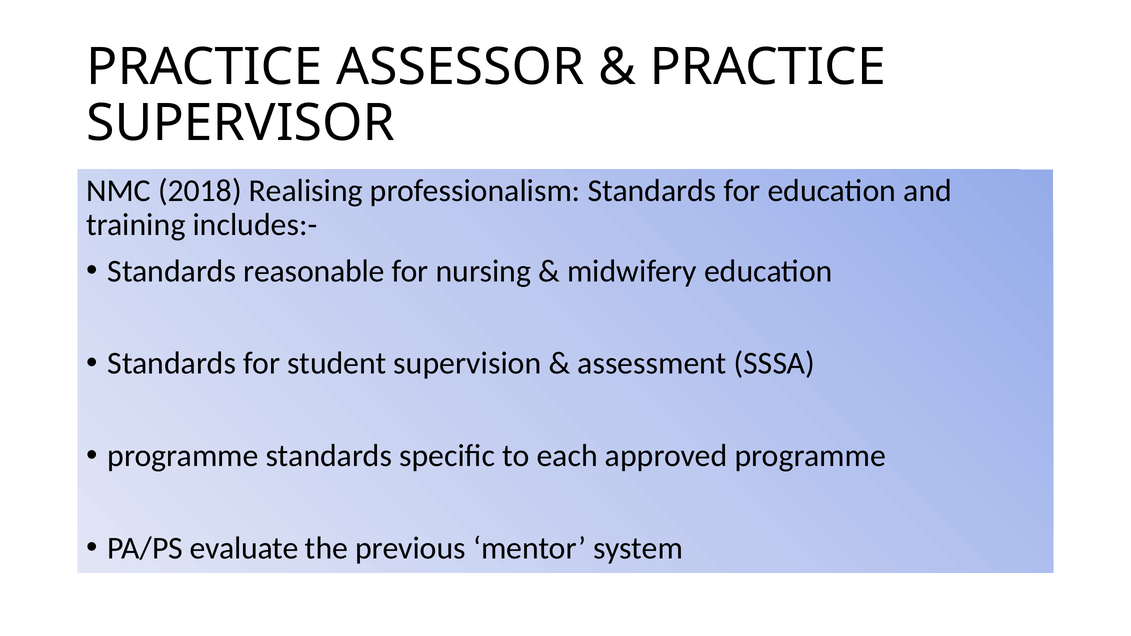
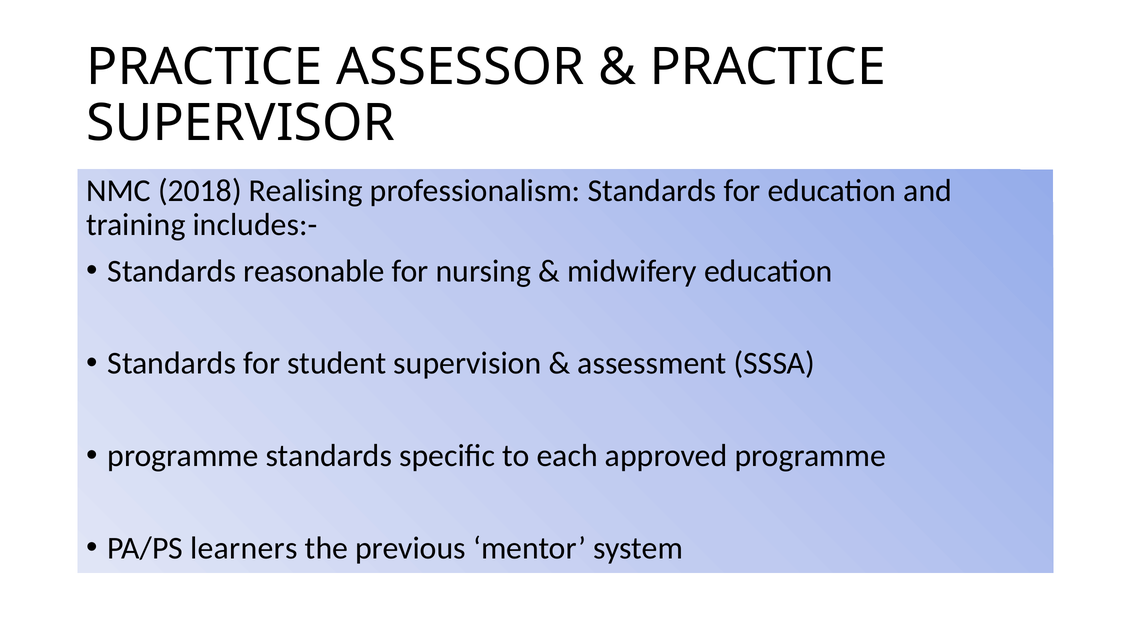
evaluate: evaluate -> learners (244, 548)
